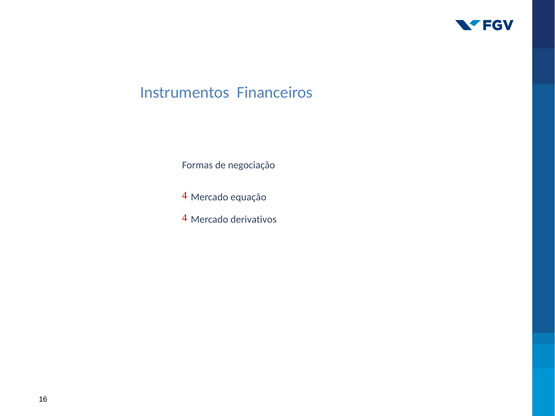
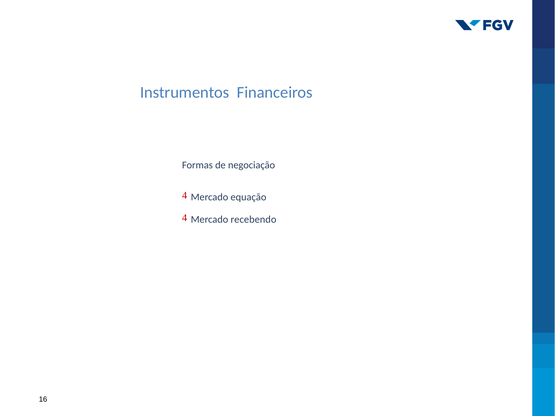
derivativos: derivativos -> recebendo (253, 219)
